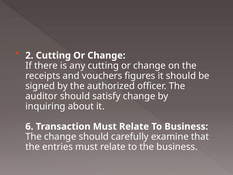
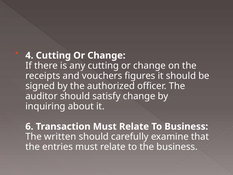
2: 2 -> 4 (29, 55)
The change: change -> written (60, 137)
